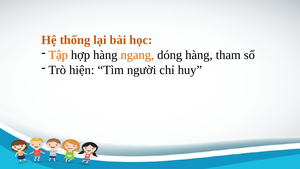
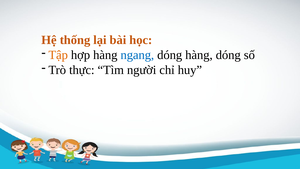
ngang colour: orange -> blue (137, 55)
hàng tham: tham -> dóng (228, 55)
hiện: hiện -> thực (82, 70)
